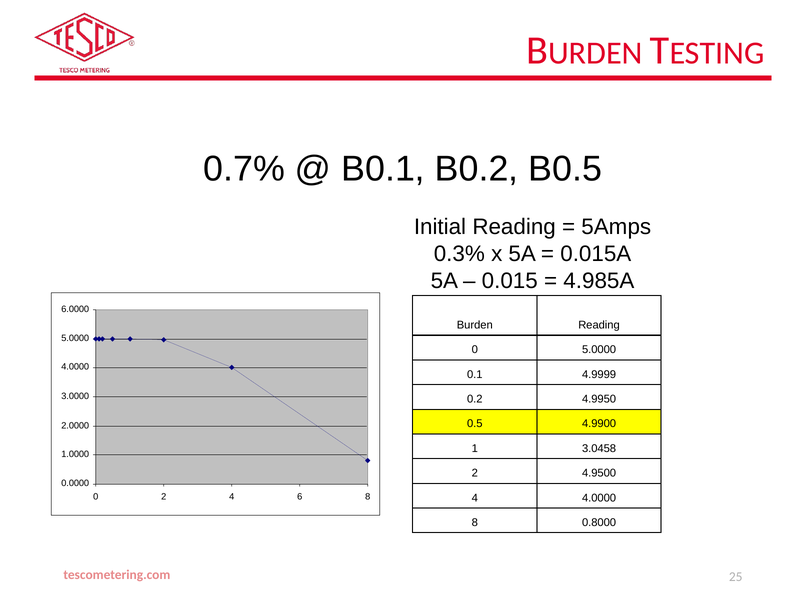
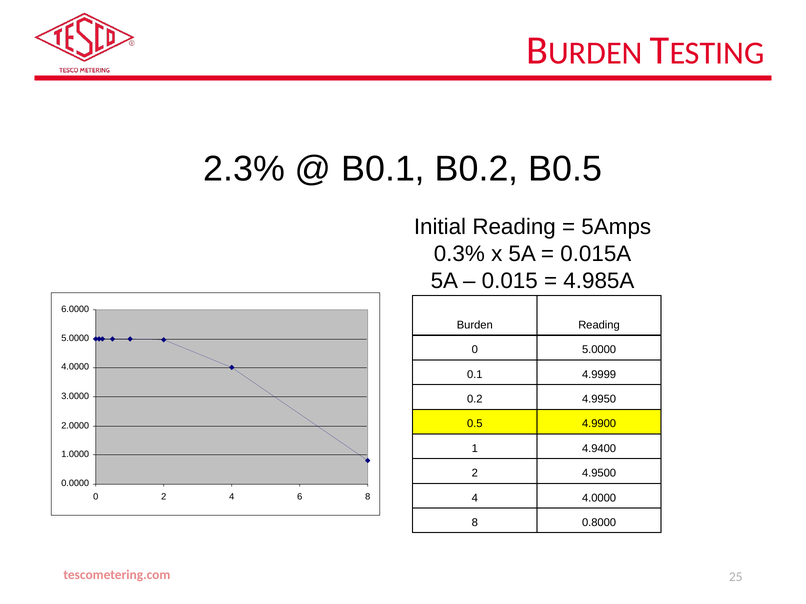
0.7%: 0.7% -> 2.3% (244, 169)
3.0458: 3.0458 -> 4.9400 (599, 449)
